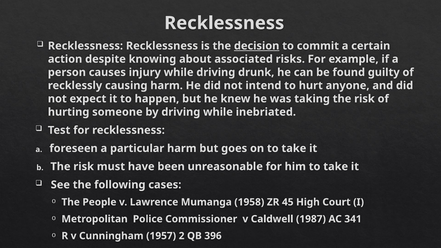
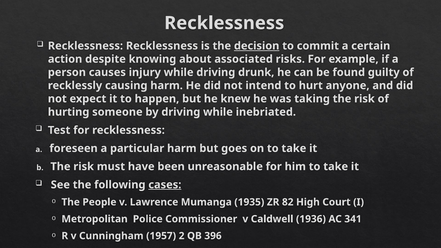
cases underline: none -> present (165, 185)
1958: 1958 -> 1935 (249, 202)
45: 45 -> 82 (288, 202)
1987: 1987 -> 1936 (311, 219)
